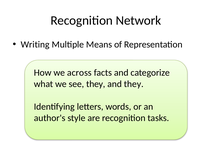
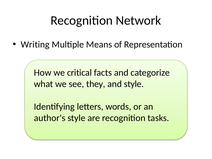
across: across -> critical (79, 73)
and they: they -> style (134, 84)
